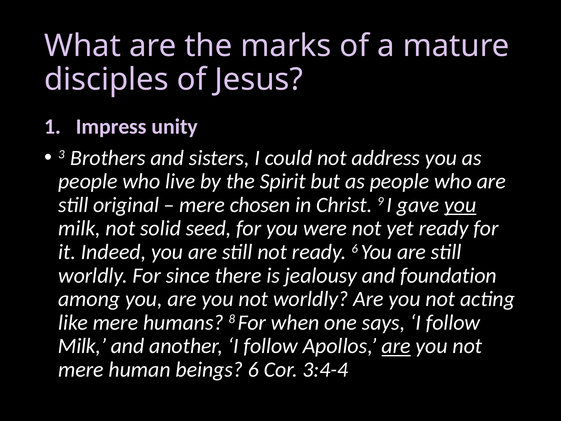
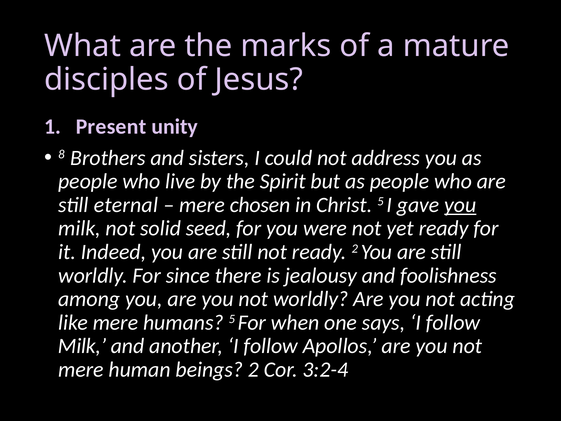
Impress: Impress -> Present (111, 126)
3: 3 -> 8 (61, 154)
original: original -> eternal (126, 205)
Christ 9: 9 -> 5 (381, 201)
ready 6: 6 -> 2 (355, 248)
foundation: foundation -> foolishness (448, 275)
humans 8: 8 -> 5 (232, 319)
are underline: present -> none (396, 346)
beings 6: 6 -> 2 (253, 369)
3:4-4: 3:4-4 -> 3:2-4 (325, 369)
